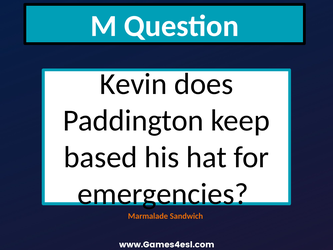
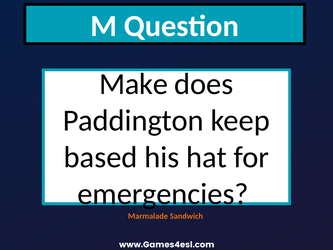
Kevin: Kevin -> Make (134, 84)
